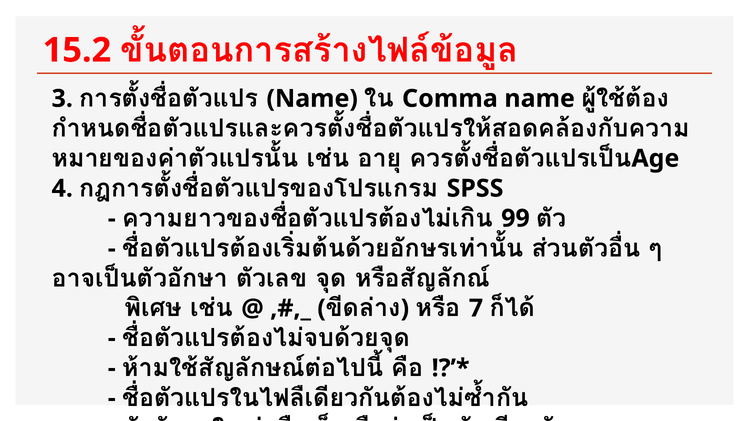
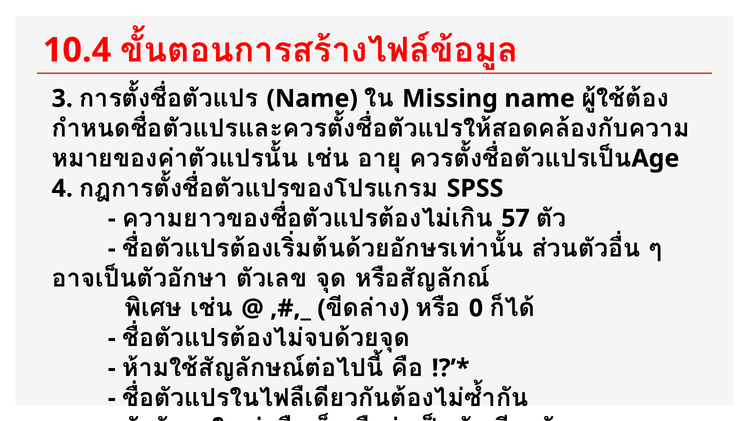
15.2: 15.2 -> 10.4 (77, 50)
Comma: Comma -> Missing (450, 99)
99: 99 -> 57 (515, 219)
7: 7 -> 0 (476, 308)
